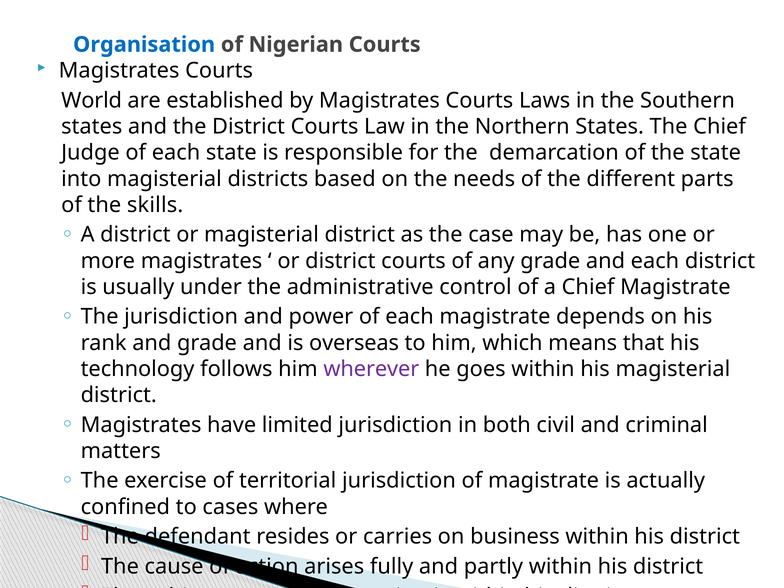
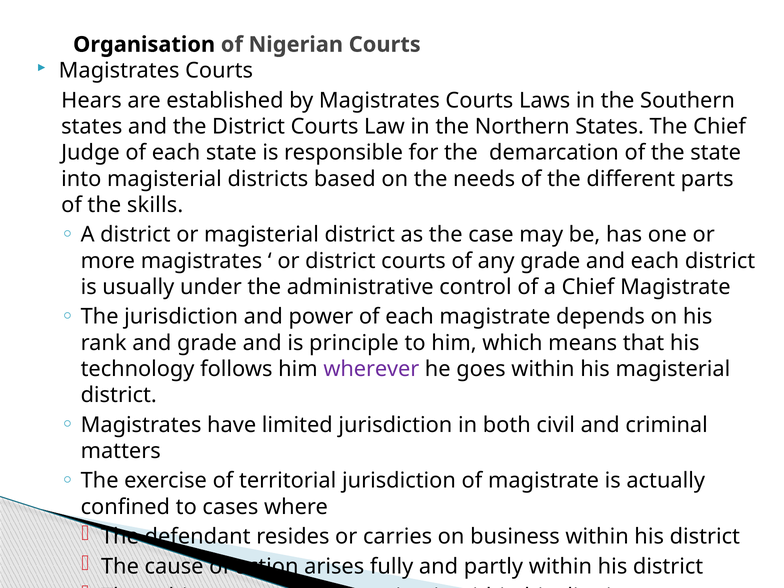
Organisation colour: blue -> black (144, 45)
World: World -> Hears (91, 100)
overseas: overseas -> principle (354, 343)
